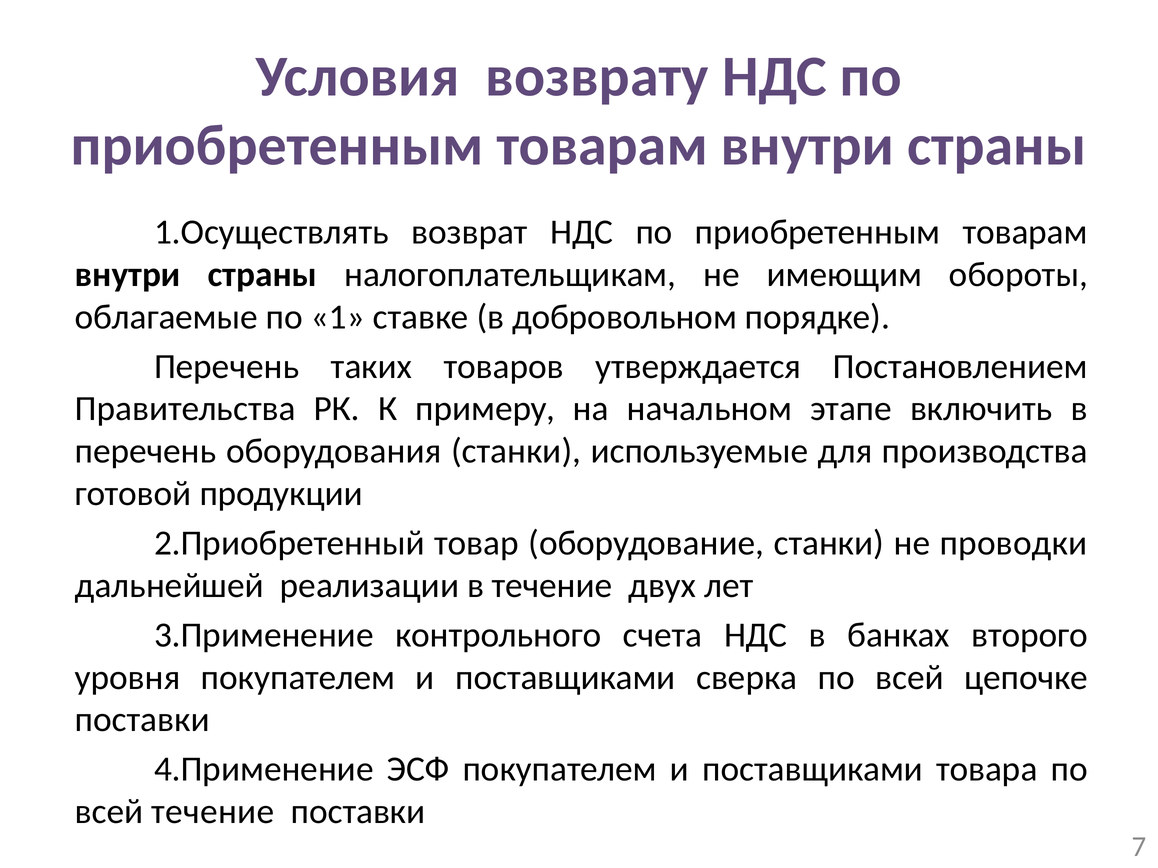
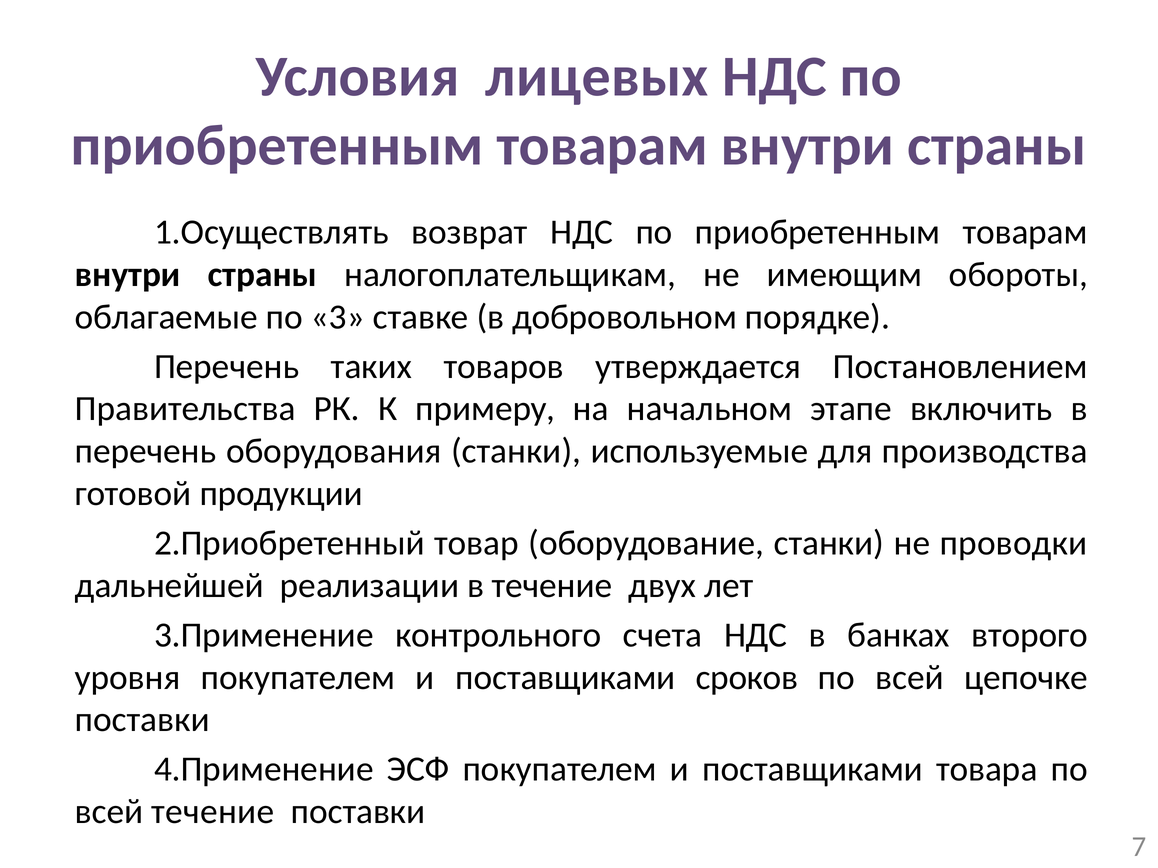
возврату: возврату -> лицевых (597, 76)
1: 1 -> 3 (338, 317)
сверка: сверка -> сроков (747, 678)
